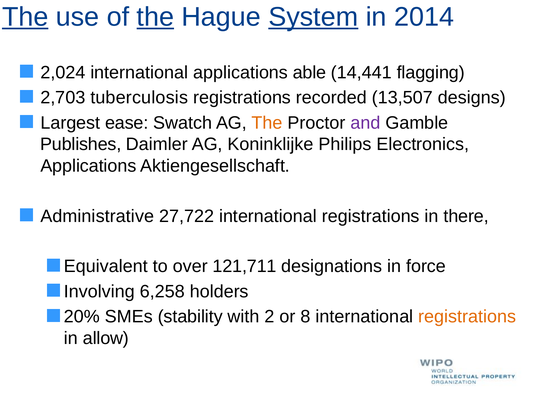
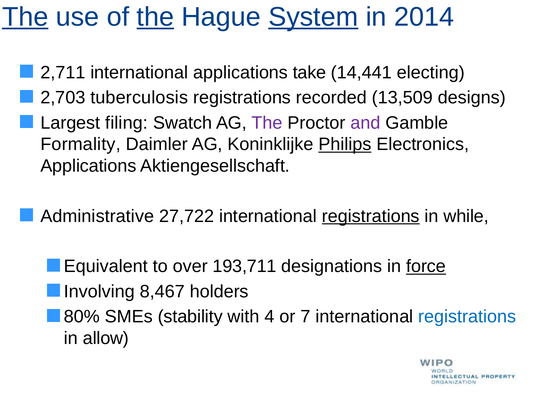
2,024: 2,024 -> 2,711 (63, 73)
able: able -> take (310, 73)
flagging: flagging -> electing (431, 73)
13,507: 13,507 -> 13,509 (402, 98)
ease: ease -> filing (127, 123)
The colour: orange -> purple (267, 123)
Publishes: Publishes -> Formality (81, 144)
Philips underline: none -> present (345, 144)
registrations underline: none -> present (371, 216)
there: there -> while (466, 216)
121,711: 121,711 -> 193,711 (245, 267)
force underline: none -> present (426, 267)
6,258: 6,258 -> 8,467 (162, 292)
20%: 20% -> 80% (82, 317)
2: 2 -> 4 (270, 317)
8: 8 -> 7 (305, 317)
registrations colour: orange -> blue (467, 317)
